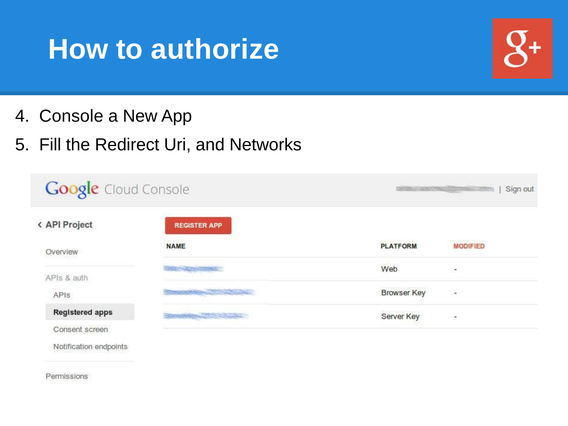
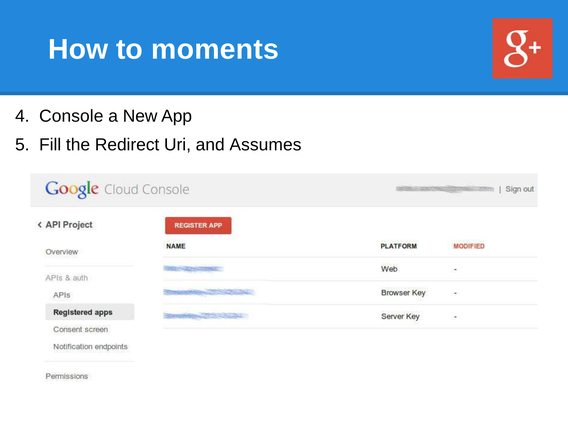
authorize: authorize -> moments (215, 49)
Networks: Networks -> Assumes (265, 145)
